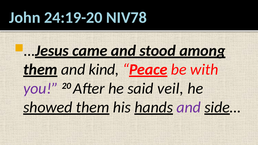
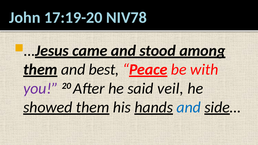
24:19-20: 24:19-20 -> 17:19-20 (73, 18)
kind: kind -> best (104, 70)
and colour: purple -> blue (189, 107)
